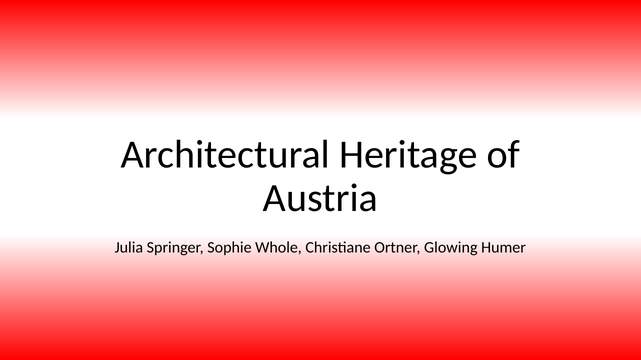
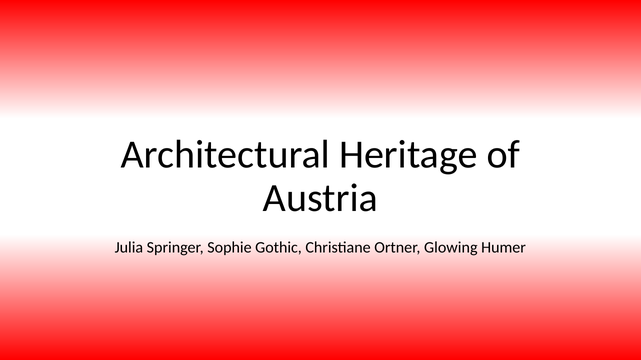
Whole: Whole -> Gothic (279, 248)
